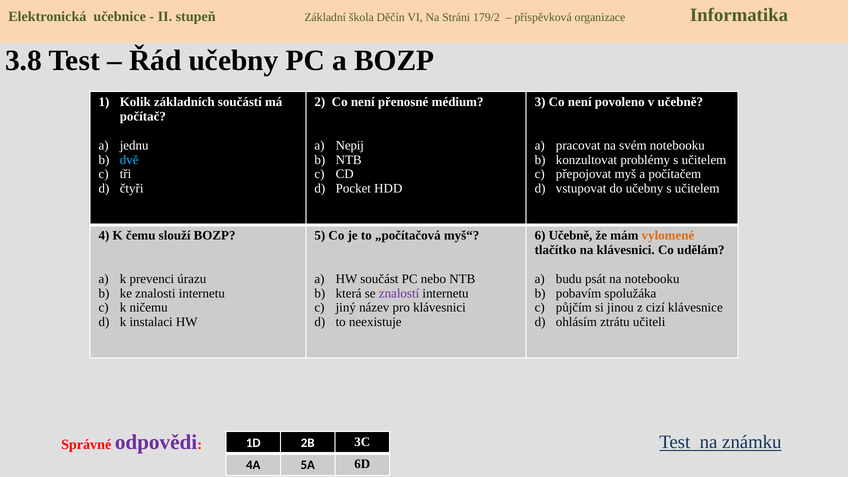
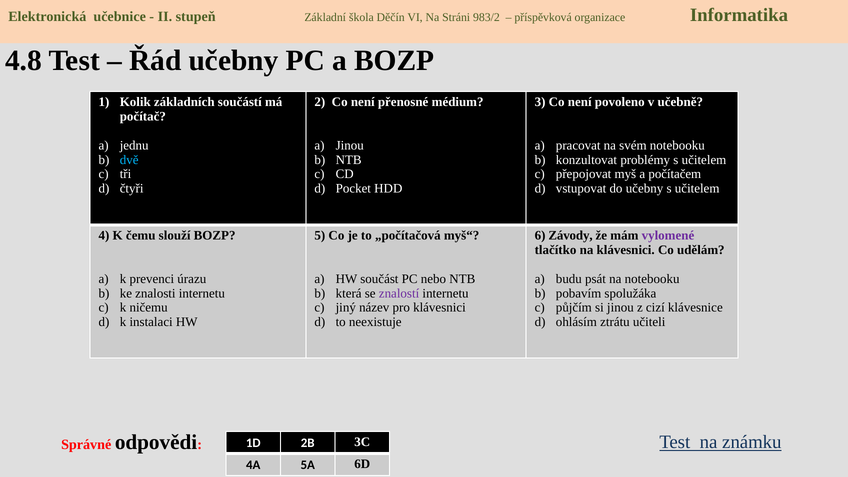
179/2: 179/2 -> 983/2 (486, 17)
3.8: 3.8 -> 4.8 (23, 61)
a Nepij: Nepij -> Jinou (350, 145)
6 Učebně: Učebně -> Závody (571, 236)
vylomené colour: orange -> purple (668, 236)
odpovědi colour: purple -> black (156, 442)
